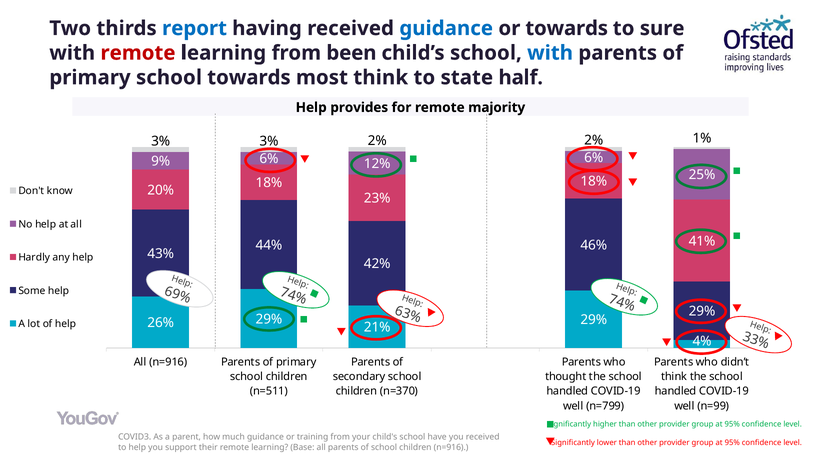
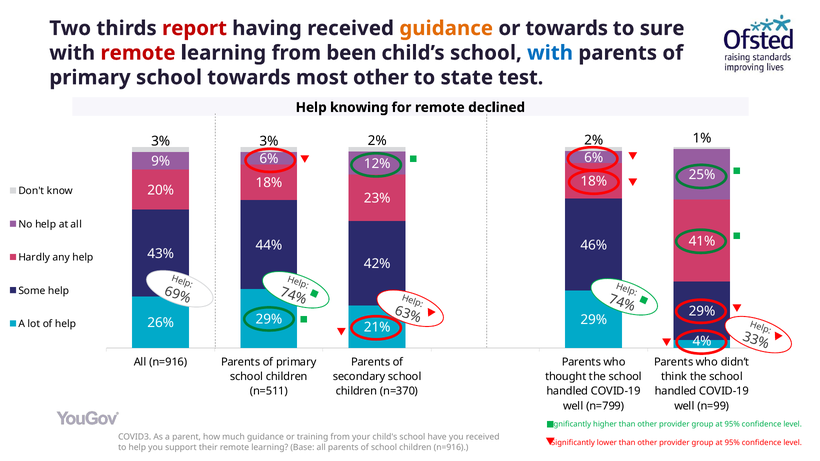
report colour: blue -> red (195, 28)
guidance colour: blue -> orange (446, 28)
most think: think -> other (381, 78)
half: half -> test (521, 78)
provides: provides -> knowing (359, 108)
majority: majority -> declined (497, 108)
